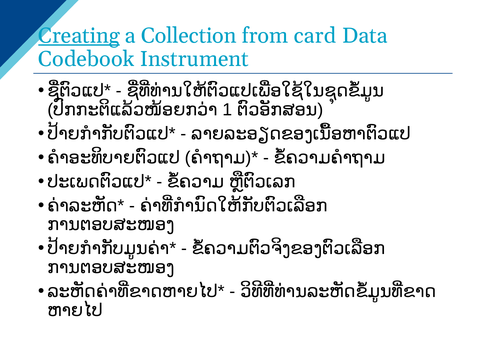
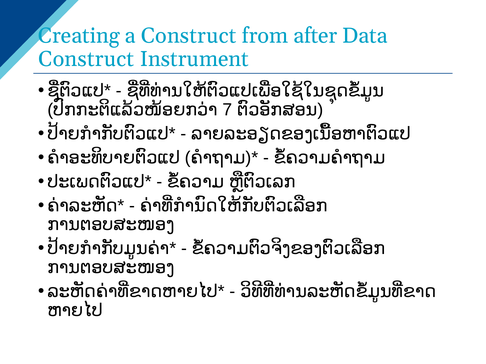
Creating underline: present -> none (79, 36)
a Collection: Collection -> Construct (189, 36)
card: card -> after (315, 36)
Codebook: Codebook -> Construct (86, 59)
1: 1 -> 7 (227, 110)
